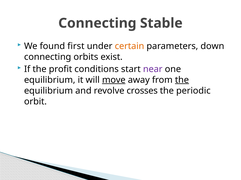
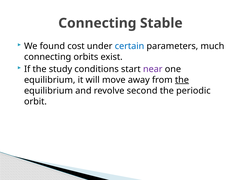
first: first -> cost (76, 46)
certain colour: orange -> blue (129, 46)
down: down -> much (212, 46)
profit: profit -> study (60, 69)
move underline: present -> none (114, 80)
crosses: crosses -> second (142, 91)
